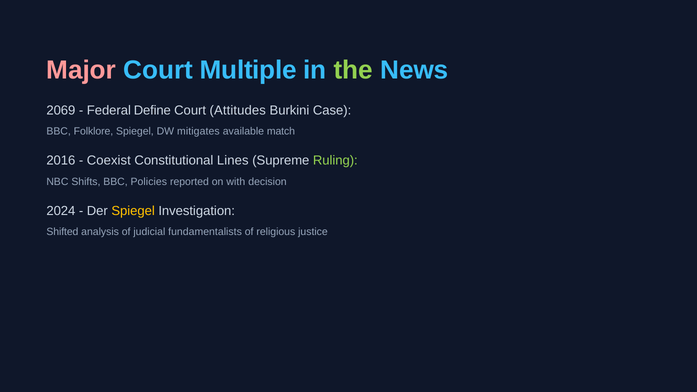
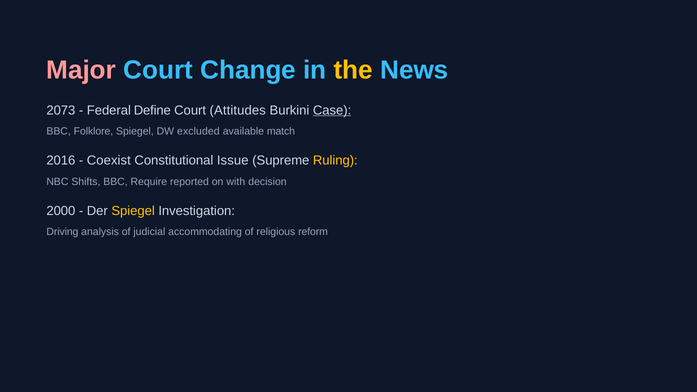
Multiple: Multiple -> Change (248, 70)
the colour: light green -> yellow (353, 70)
2069: 2069 -> 2073 (61, 110)
Case underline: none -> present (332, 110)
mitigates: mitigates -> excluded (198, 131)
Lines: Lines -> Issue (233, 161)
Ruling colour: light green -> yellow (335, 161)
Policies: Policies -> Require (149, 182)
2024: 2024 -> 2000 (61, 211)
Shifted: Shifted -> Driving (62, 232)
fundamentalists: fundamentalists -> accommodating (205, 232)
justice: justice -> reform (313, 232)
